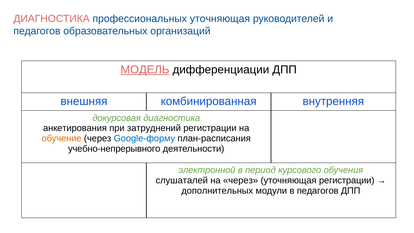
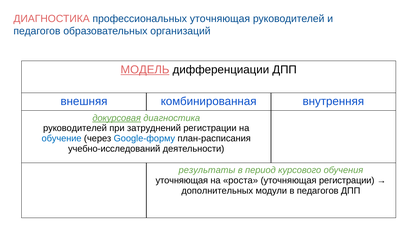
докурсовая underline: none -> present (117, 118)
анкетирования: анкетирования -> руководителей (75, 128)
обучение colour: orange -> blue (62, 138)
учебно-непрерывного: учебно-непрерывного -> учебно-исследований (114, 149)
электронной: электронной -> результаты (207, 170)
слушаталей: слушаталей -> уточняющая (182, 180)
на через: через -> роста (241, 180)
